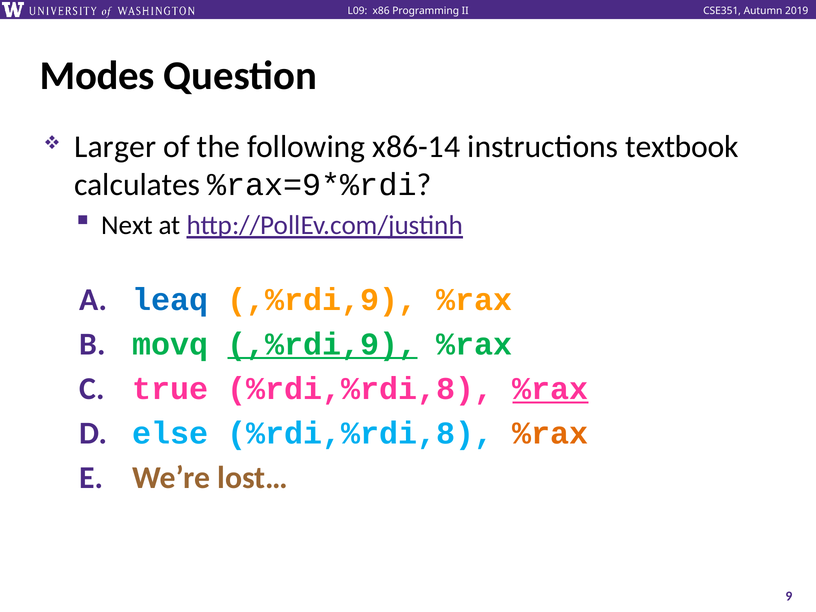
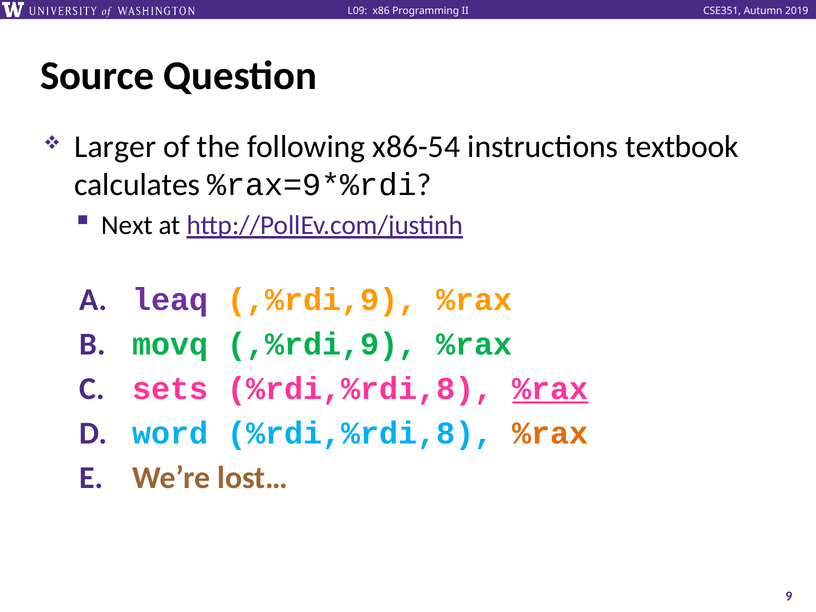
Modes: Modes -> Source (97, 76)
x86-14: x86-14 -> x86-54 (416, 147)
leaq colour: blue -> purple (170, 300)
,%rdi,9 underline: present -> none (322, 344)
true: true -> sets (170, 389)
else: else -> word (170, 433)
